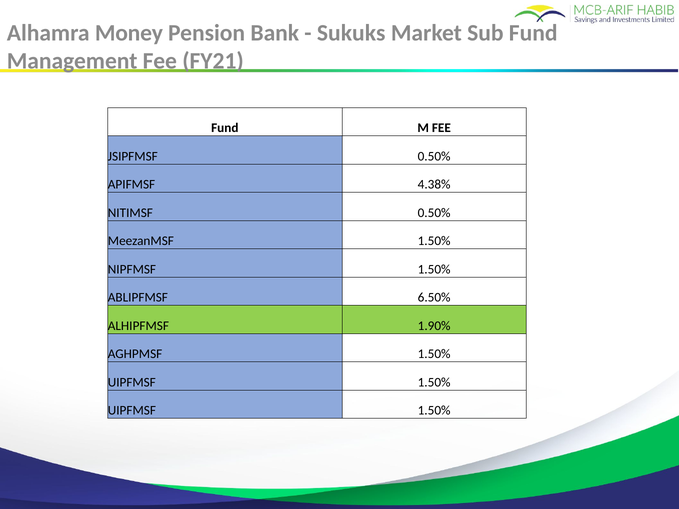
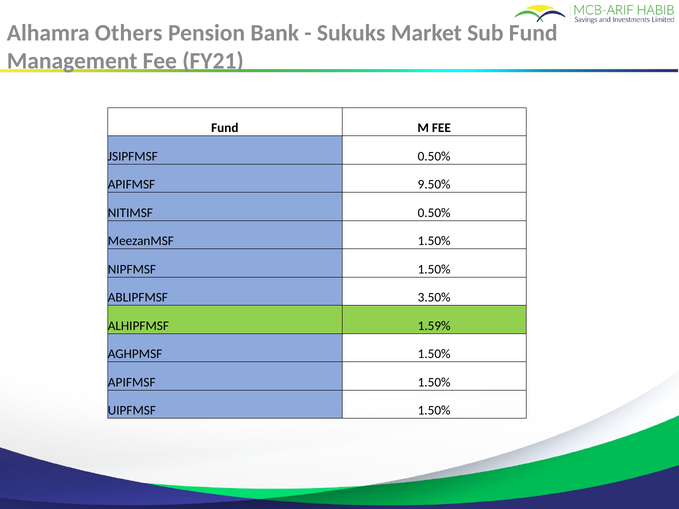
Money: Money -> Others (129, 33)
4.38%: 4.38% -> 9.50% (434, 185)
6.50%: 6.50% -> 3.50% (434, 298)
1.90%: 1.90% -> 1.59% (434, 326)
UIPFMSF: UIPFMSF -> APIFMSF (132, 382)
